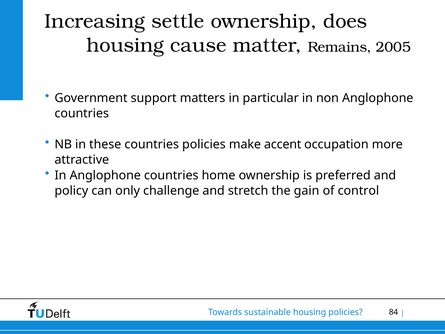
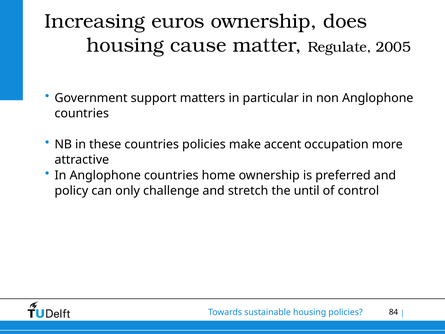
settle: settle -> euros (178, 21)
Remains: Remains -> Regulate (340, 47)
gain: gain -> until (307, 191)
